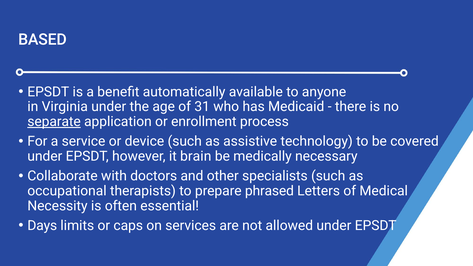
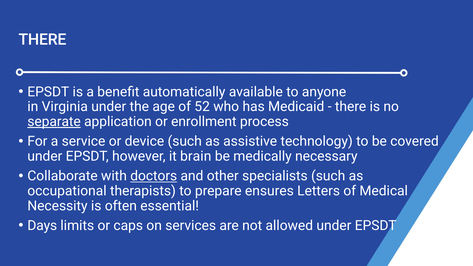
BASED: BASED -> THERE (42, 40)
31: 31 -> 52 (202, 107)
doctors underline: none -> present (154, 176)
phrased: phrased -> ensures (269, 191)
